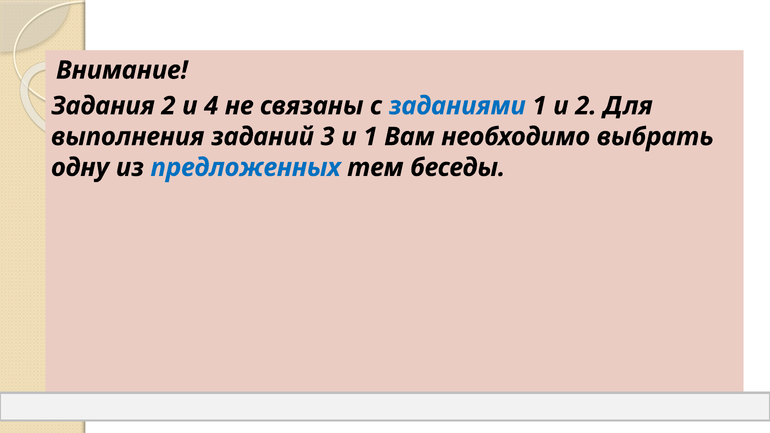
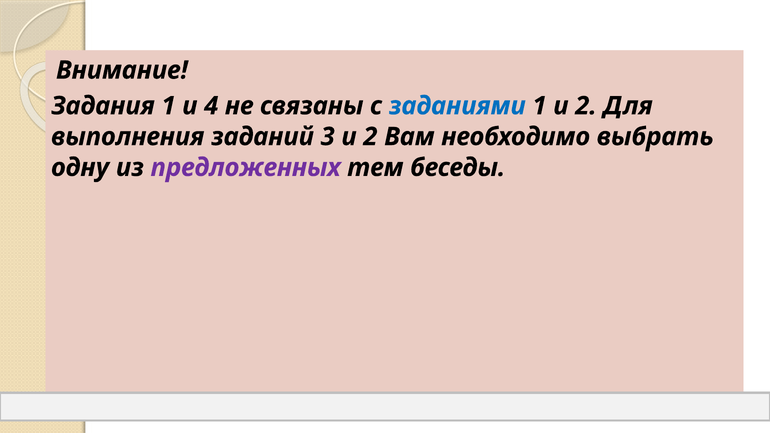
Задания 2: 2 -> 1 (168, 106)
3 и 1: 1 -> 2 (370, 137)
предложенных colour: blue -> purple (246, 168)
